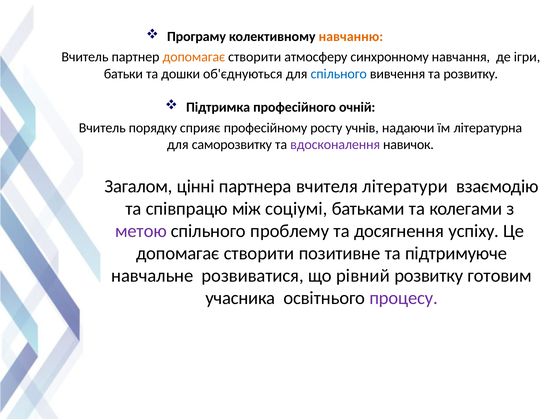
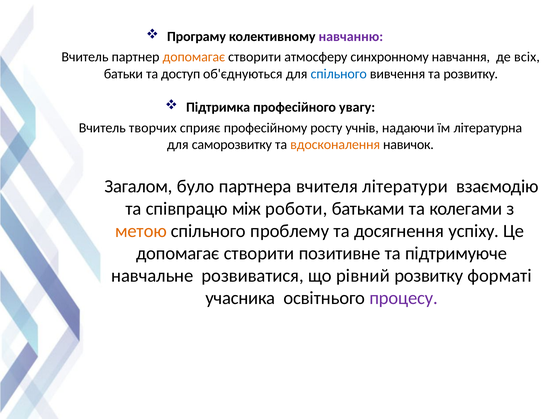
навчанню colour: orange -> purple (351, 36)
ігри: ігри -> всіх (527, 57)
дошки: дошки -> доступ (181, 74)
очній: очній -> увагу (357, 107)
порядку: порядку -> творчих (153, 128)
вдосконалення colour: purple -> orange (335, 144)
цінні: цінні -> було (196, 186)
соціумі: соціумі -> роботи (296, 209)
метою colour: purple -> orange (141, 231)
готовим: готовим -> форматі (500, 275)
